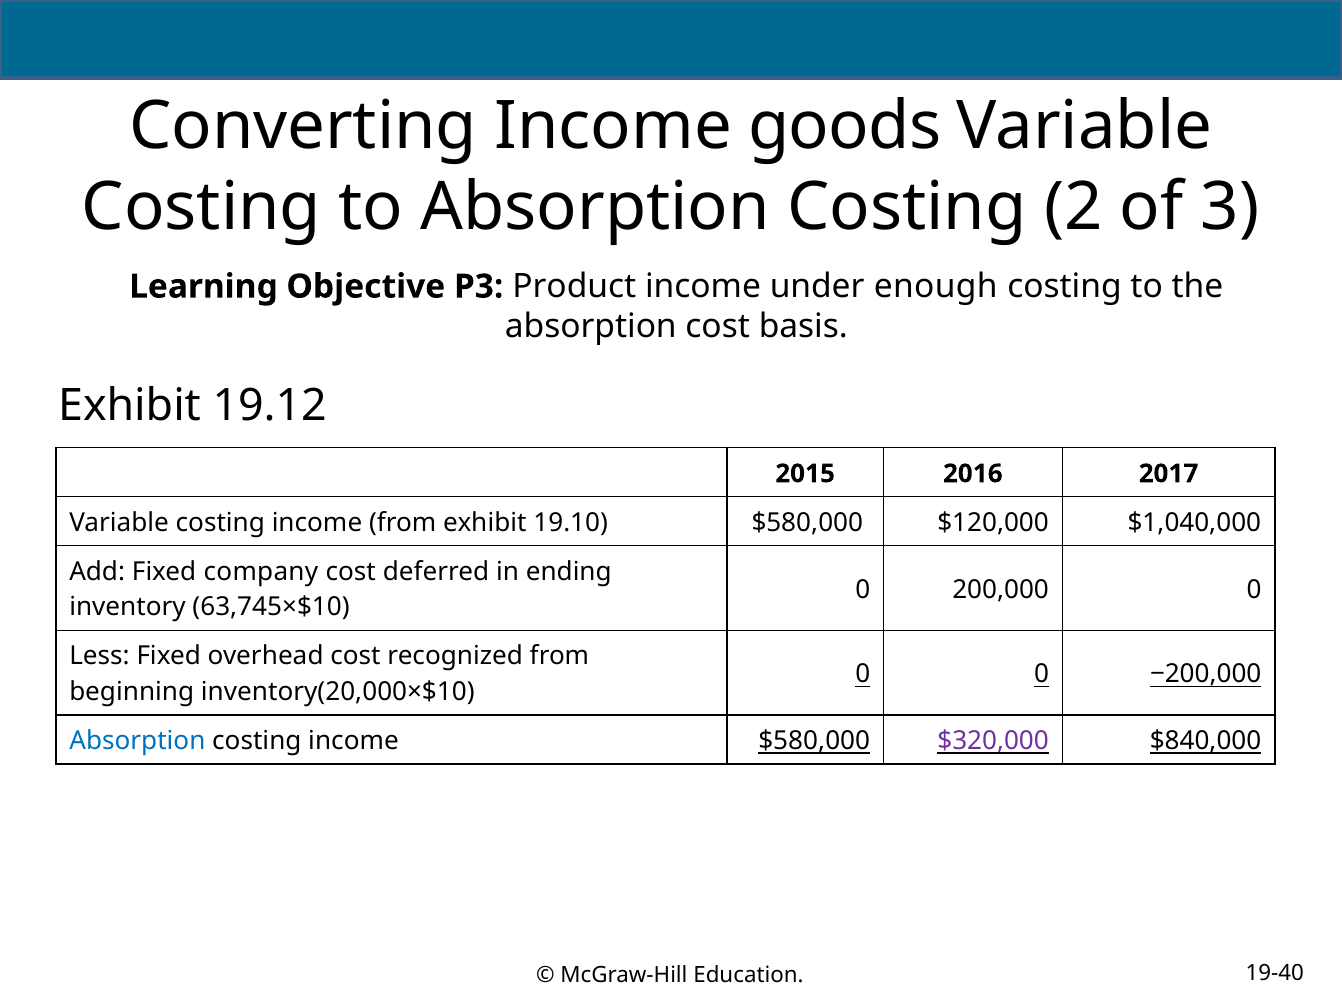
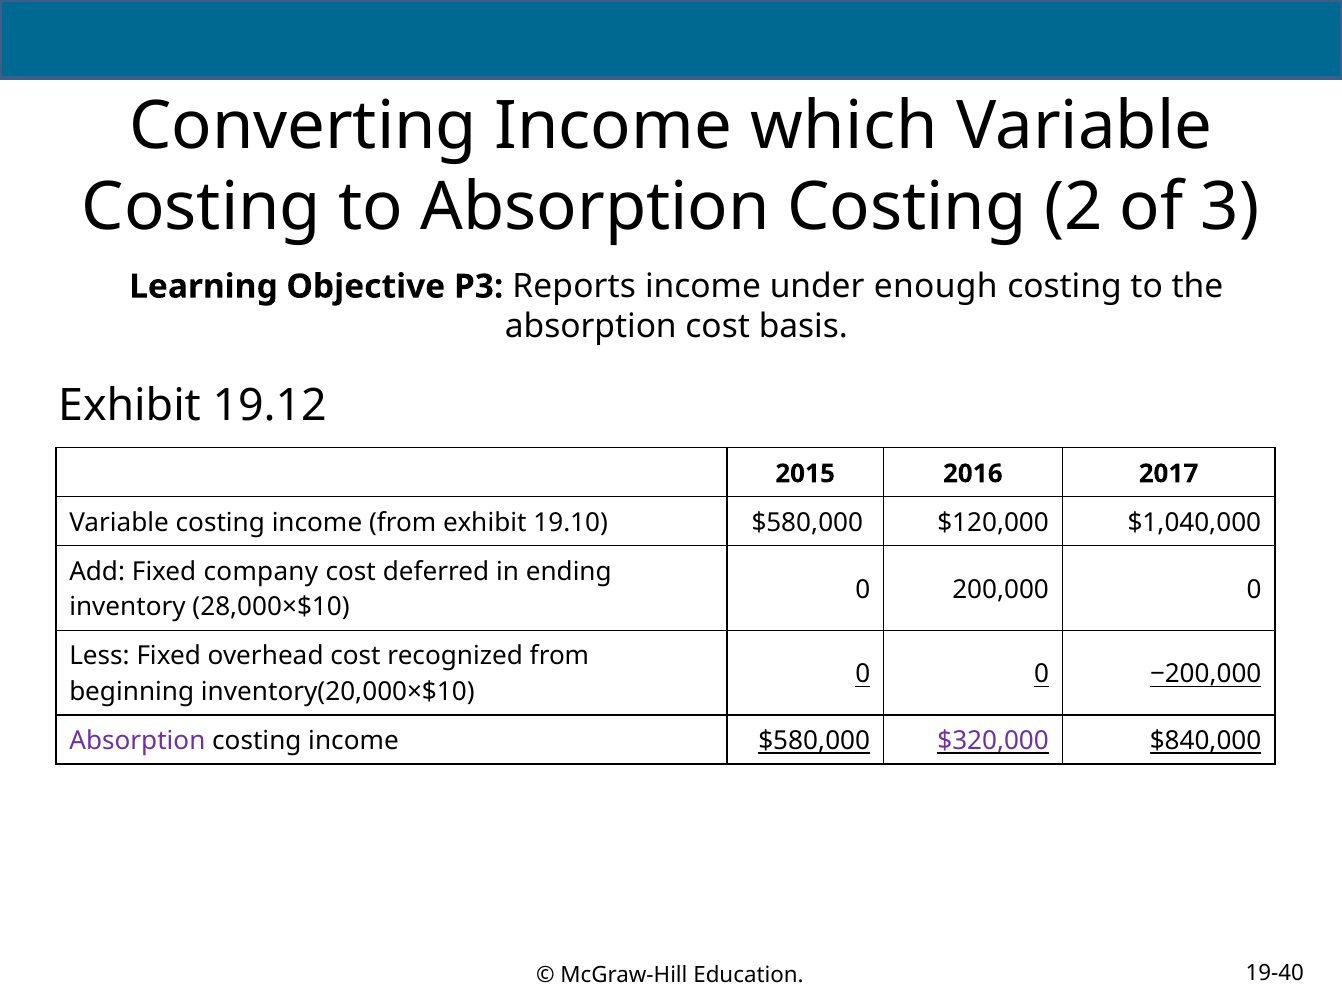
goods: goods -> which (844, 127)
Product: Product -> Reports (574, 286)
63,745×$10: 63,745×$10 -> 28,000×$10 (271, 607)
Absorption colour: blue -> purple (137, 741)
